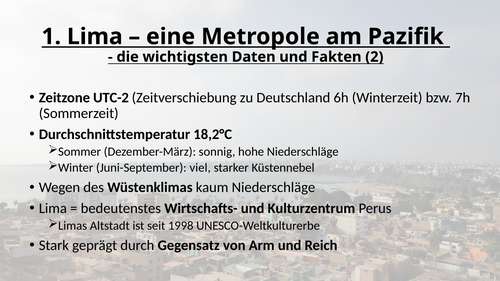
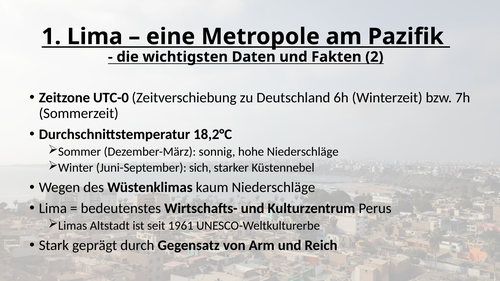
UTC-2: UTC-2 -> UTC-0 (111, 98)
viel: viel -> sich (200, 168)
1998: 1998 -> 1961 (181, 226)
